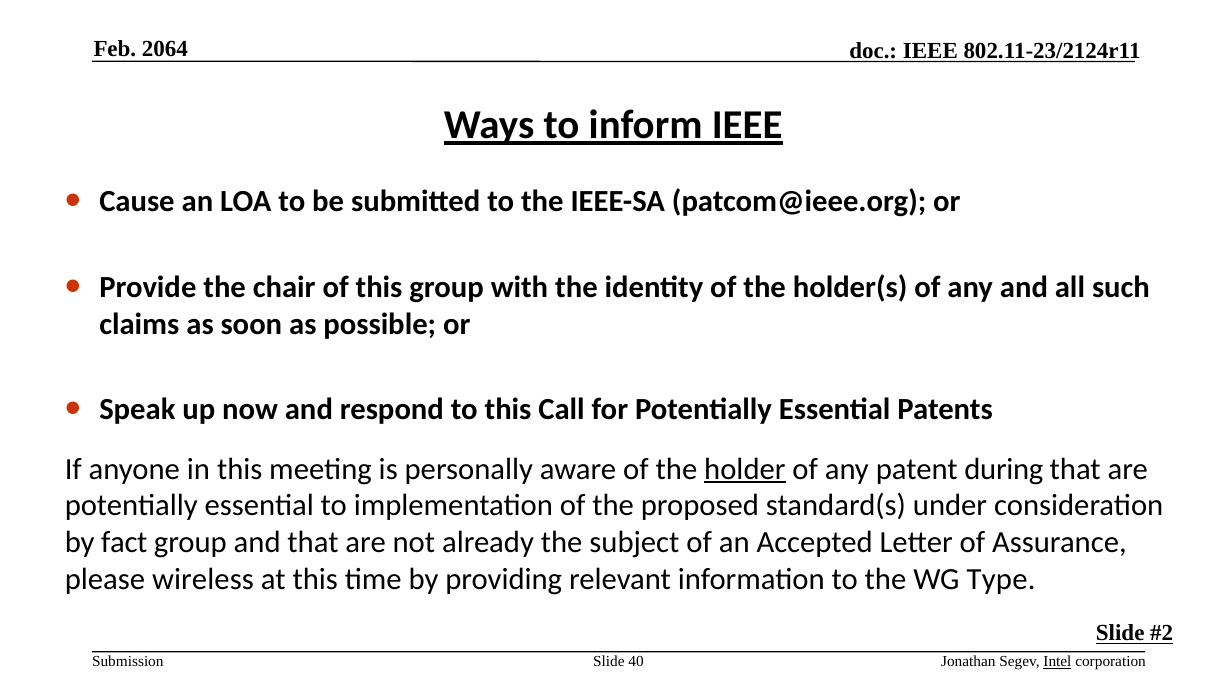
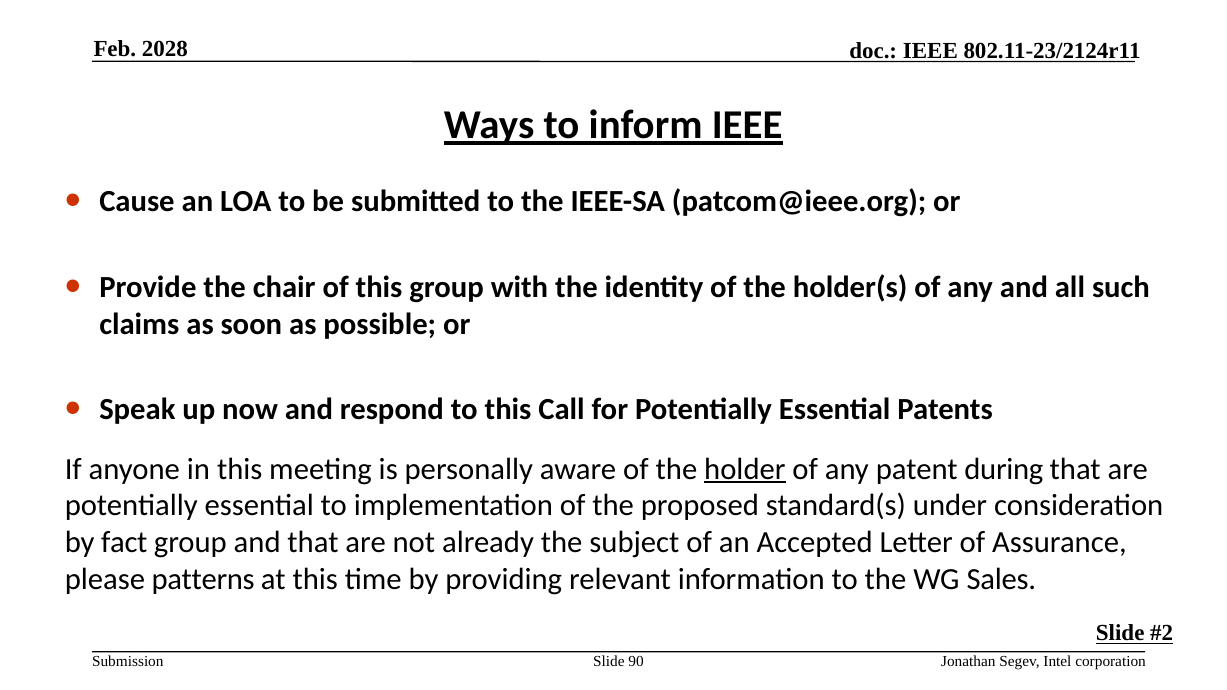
2064: 2064 -> 2028 (165, 49)
wireless: wireless -> patterns (203, 579)
Type: Type -> Sales (1001, 579)
40: 40 -> 90 (636, 662)
Intel underline: present -> none (1057, 662)
